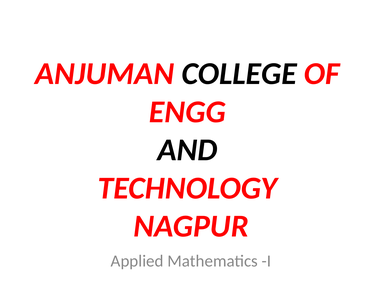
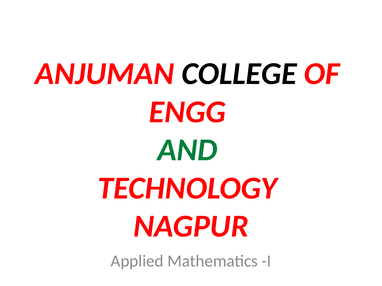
AND colour: black -> green (187, 150)
